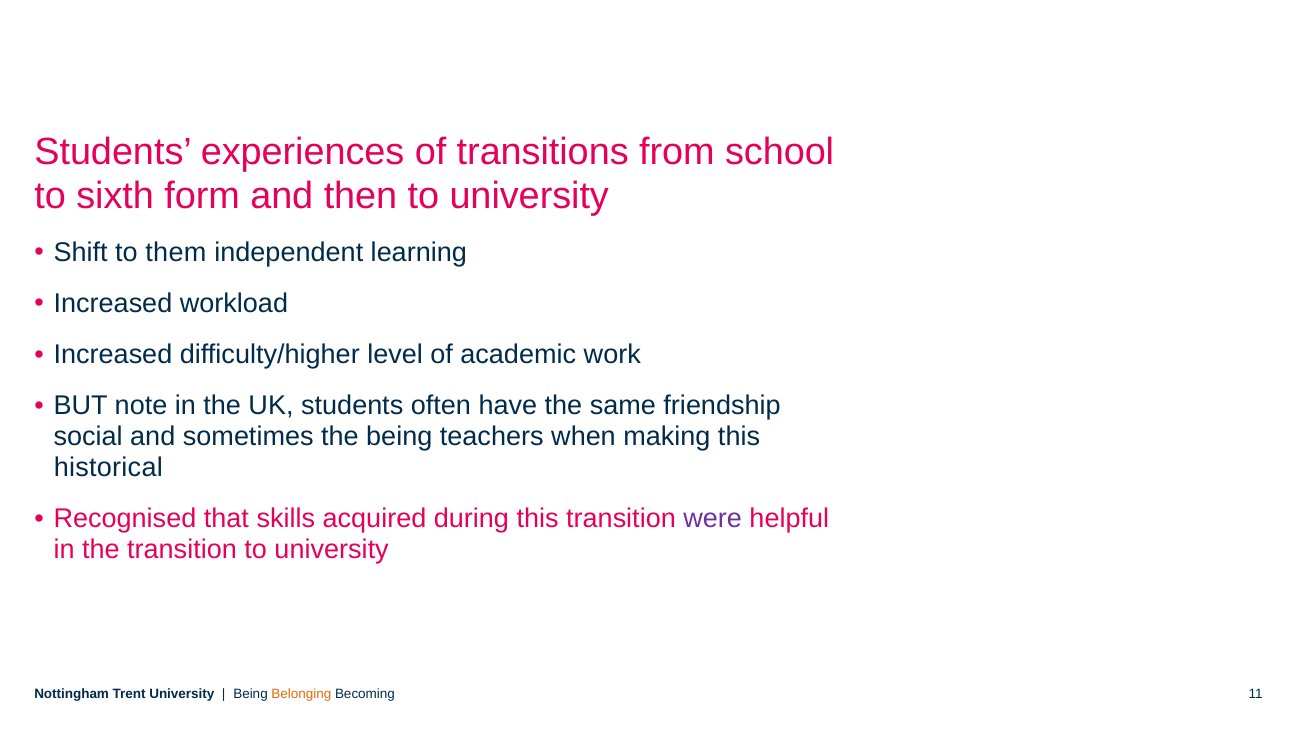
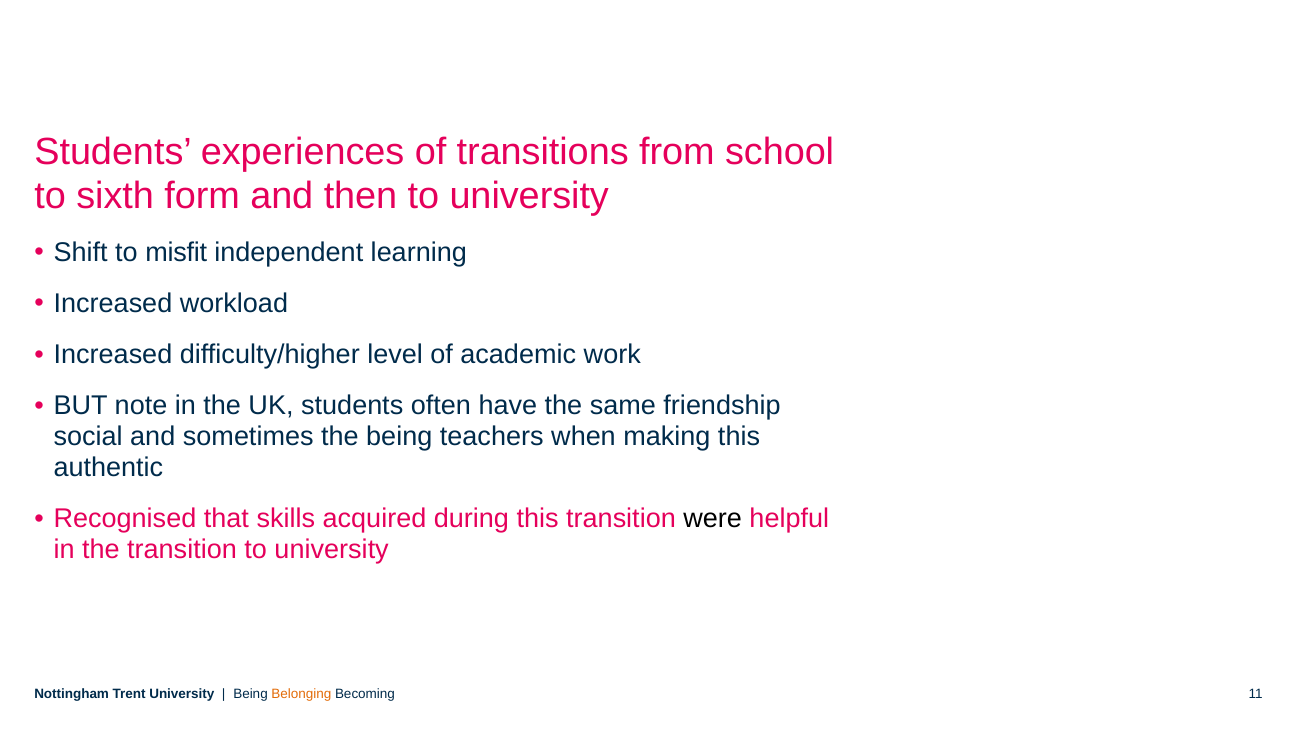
them: them -> misfit (176, 253)
historical: historical -> authentic (108, 467)
were colour: purple -> black (713, 519)
